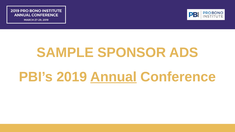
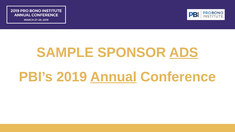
ADS underline: none -> present (184, 53)
